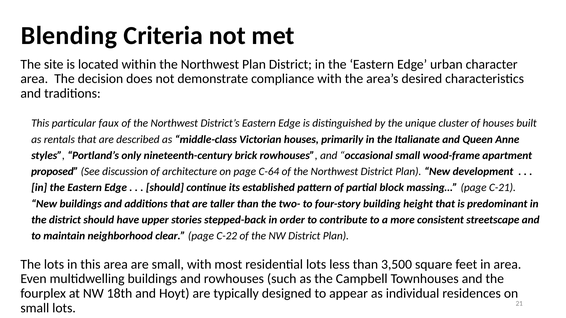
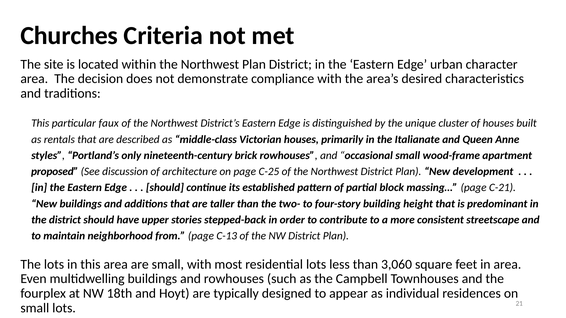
Blending: Blending -> Churches (69, 36)
C-64: C-64 -> C-25 (269, 172)
clear: clear -> from (170, 236)
C-22: C-22 -> C-13 (227, 236)
3,500: 3,500 -> 3,060 (397, 265)
